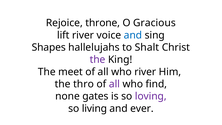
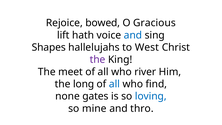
throne: throne -> bowed (103, 23)
lift river: river -> hath (83, 35)
Shalt: Shalt -> West (147, 47)
thro: thro -> long (84, 84)
all colour: purple -> blue (114, 84)
loving colour: purple -> blue (151, 96)
living: living -> mine (94, 108)
ever: ever -> thro (142, 108)
